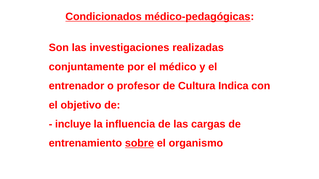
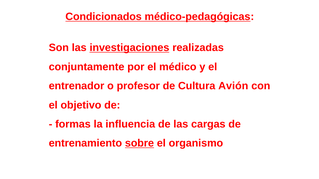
investigaciones underline: none -> present (129, 48)
Indica: Indica -> Avión (233, 86)
incluye: incluye -> formas (73, 124)
